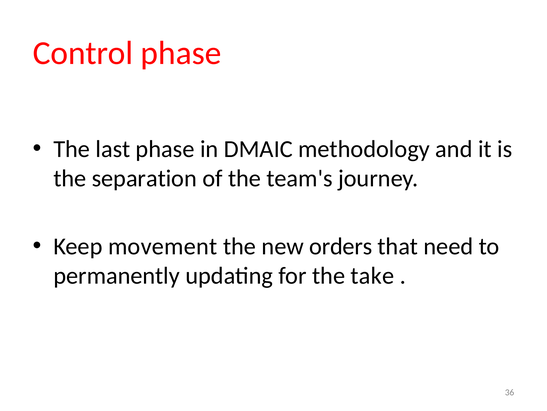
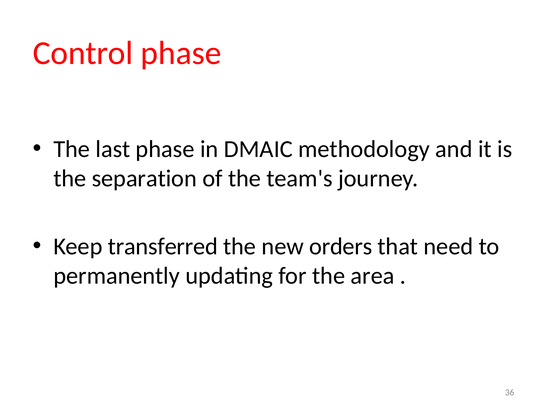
movement: movement -> transferred (163, 246)
take: take -> area (372, 275)
